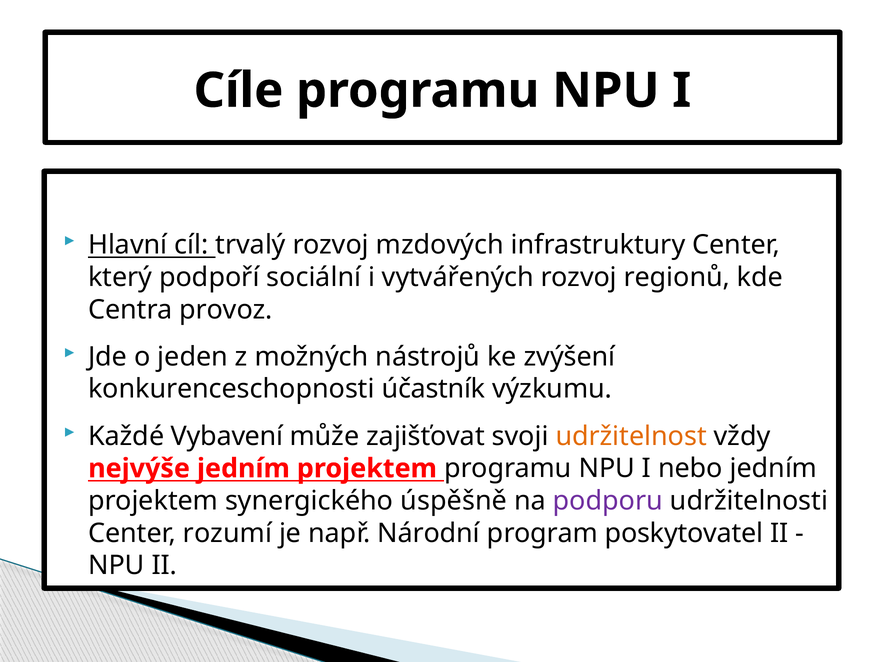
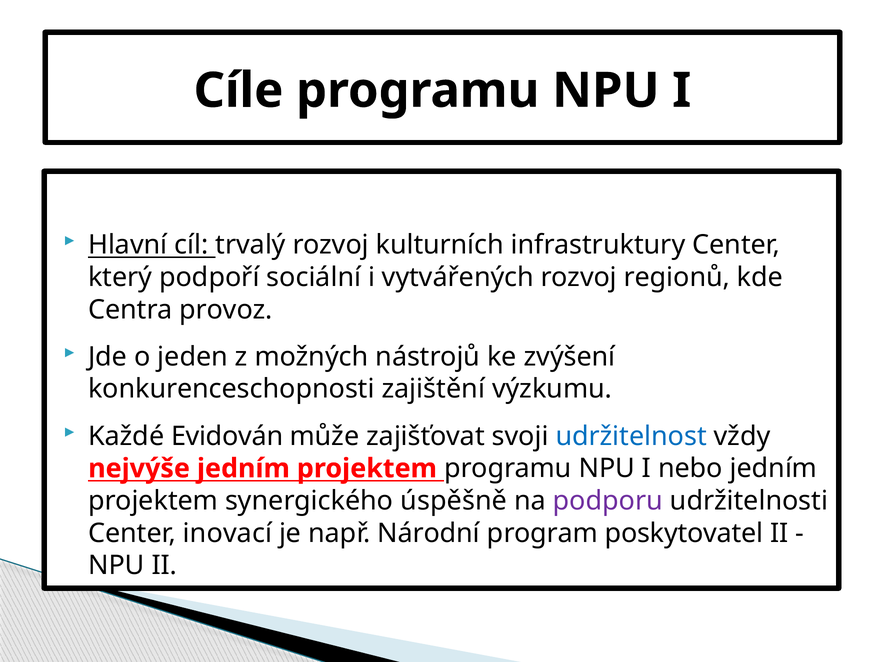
mzdových: mzdových -> kulturních (440, 245)
účastník: účastník -> zajištění (433, 389)
Vybavení: Vybavení -> Evidován (227, 436)
udržitelnost colour: orange -> blue (631, 436)
rozumí: rozumí -> inovací (227, 533)
